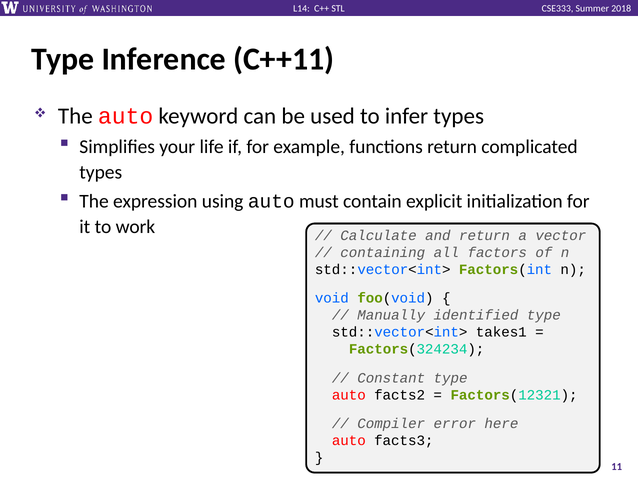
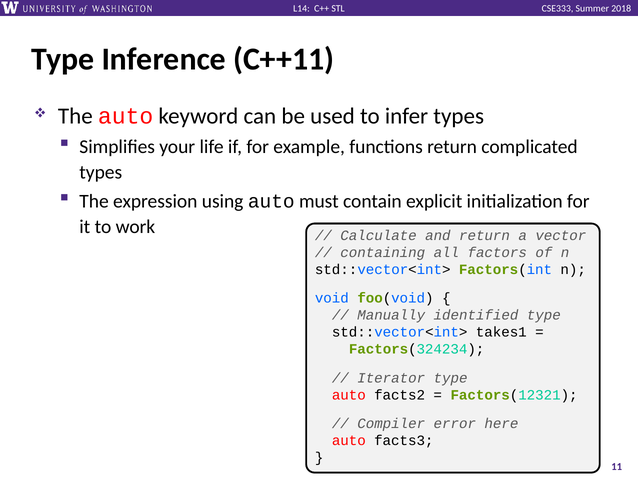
Constant: Constant -> Iterator (391, 378)
